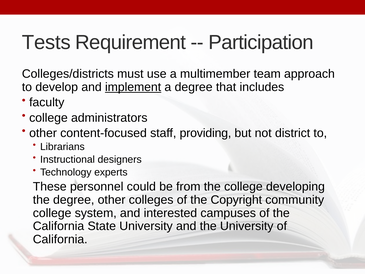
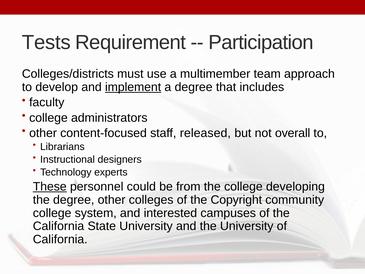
providing: providing -> released (205, 133)
district: district -> overall (293, 133)
These underline: none -> present (50, 187)
